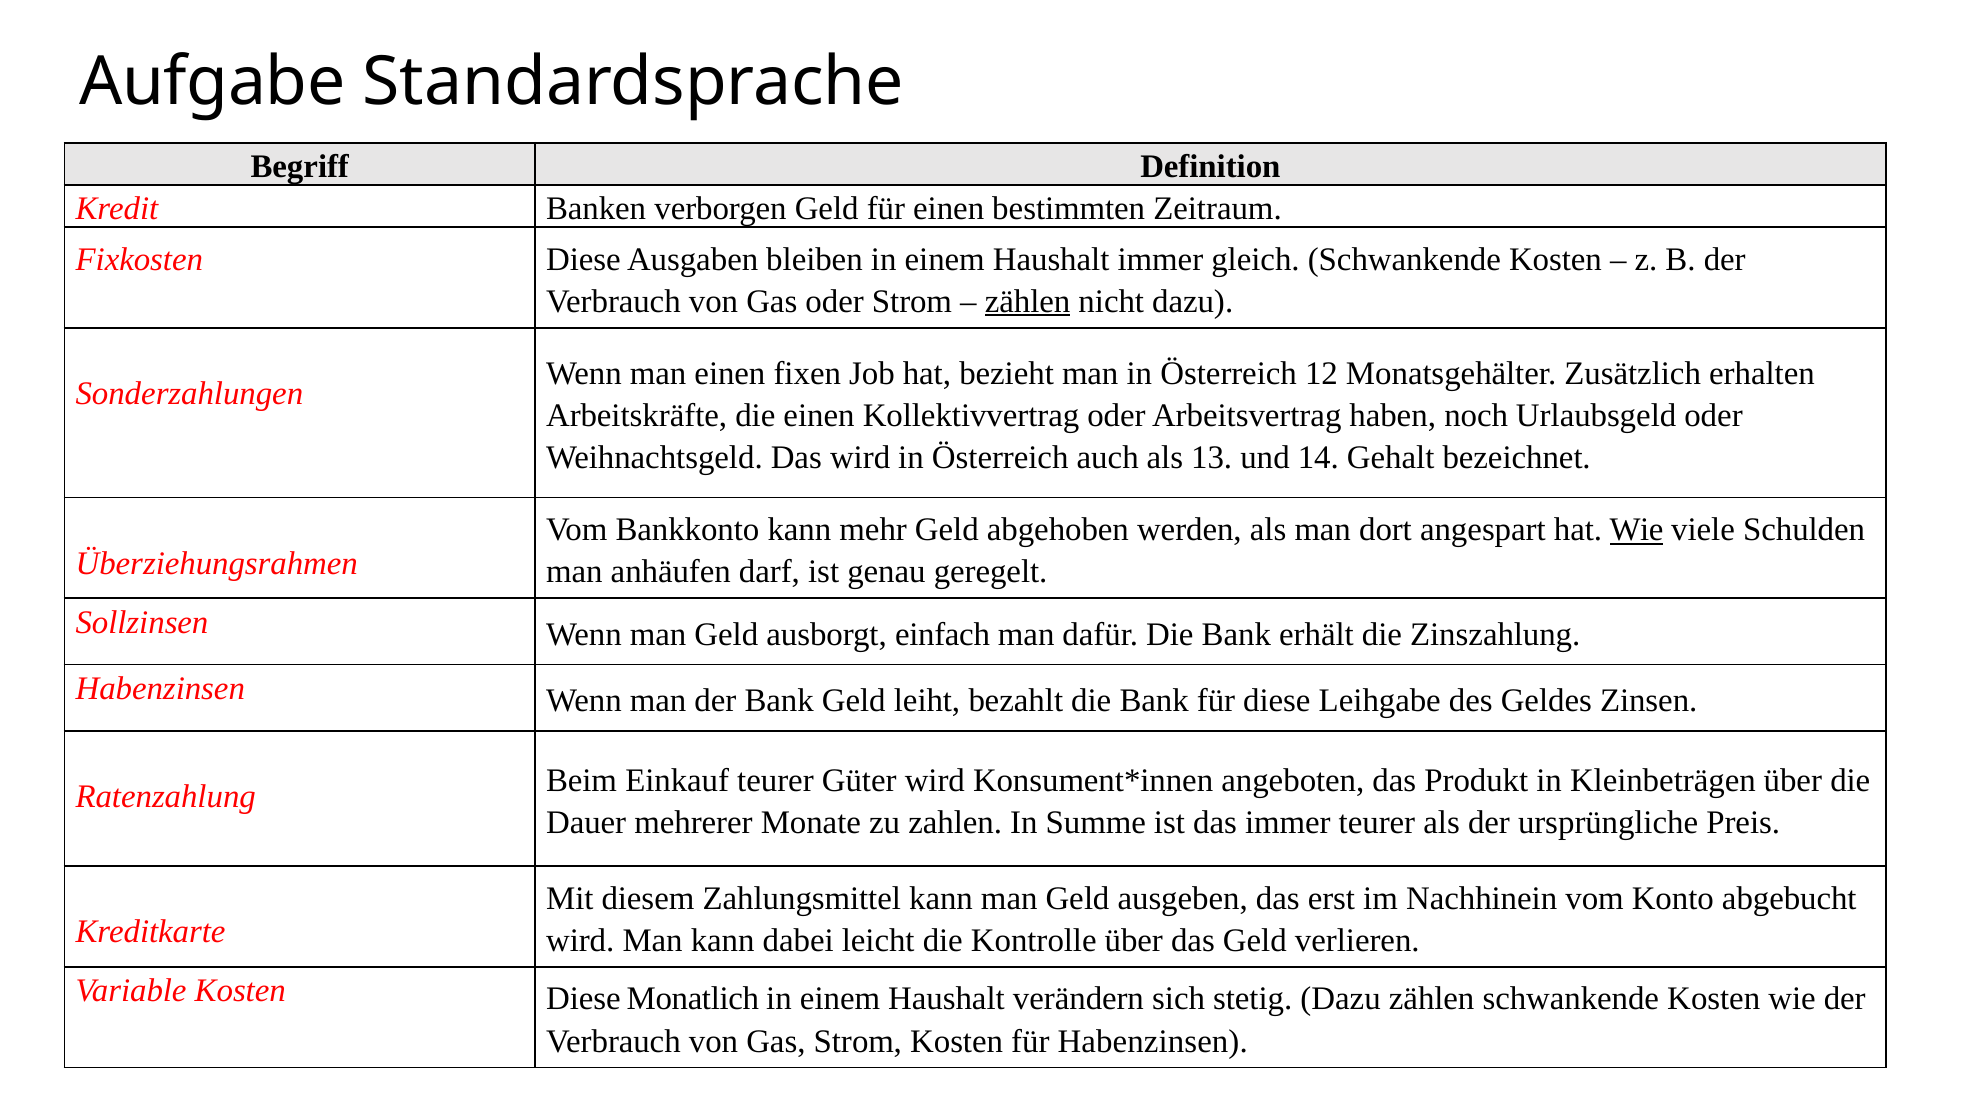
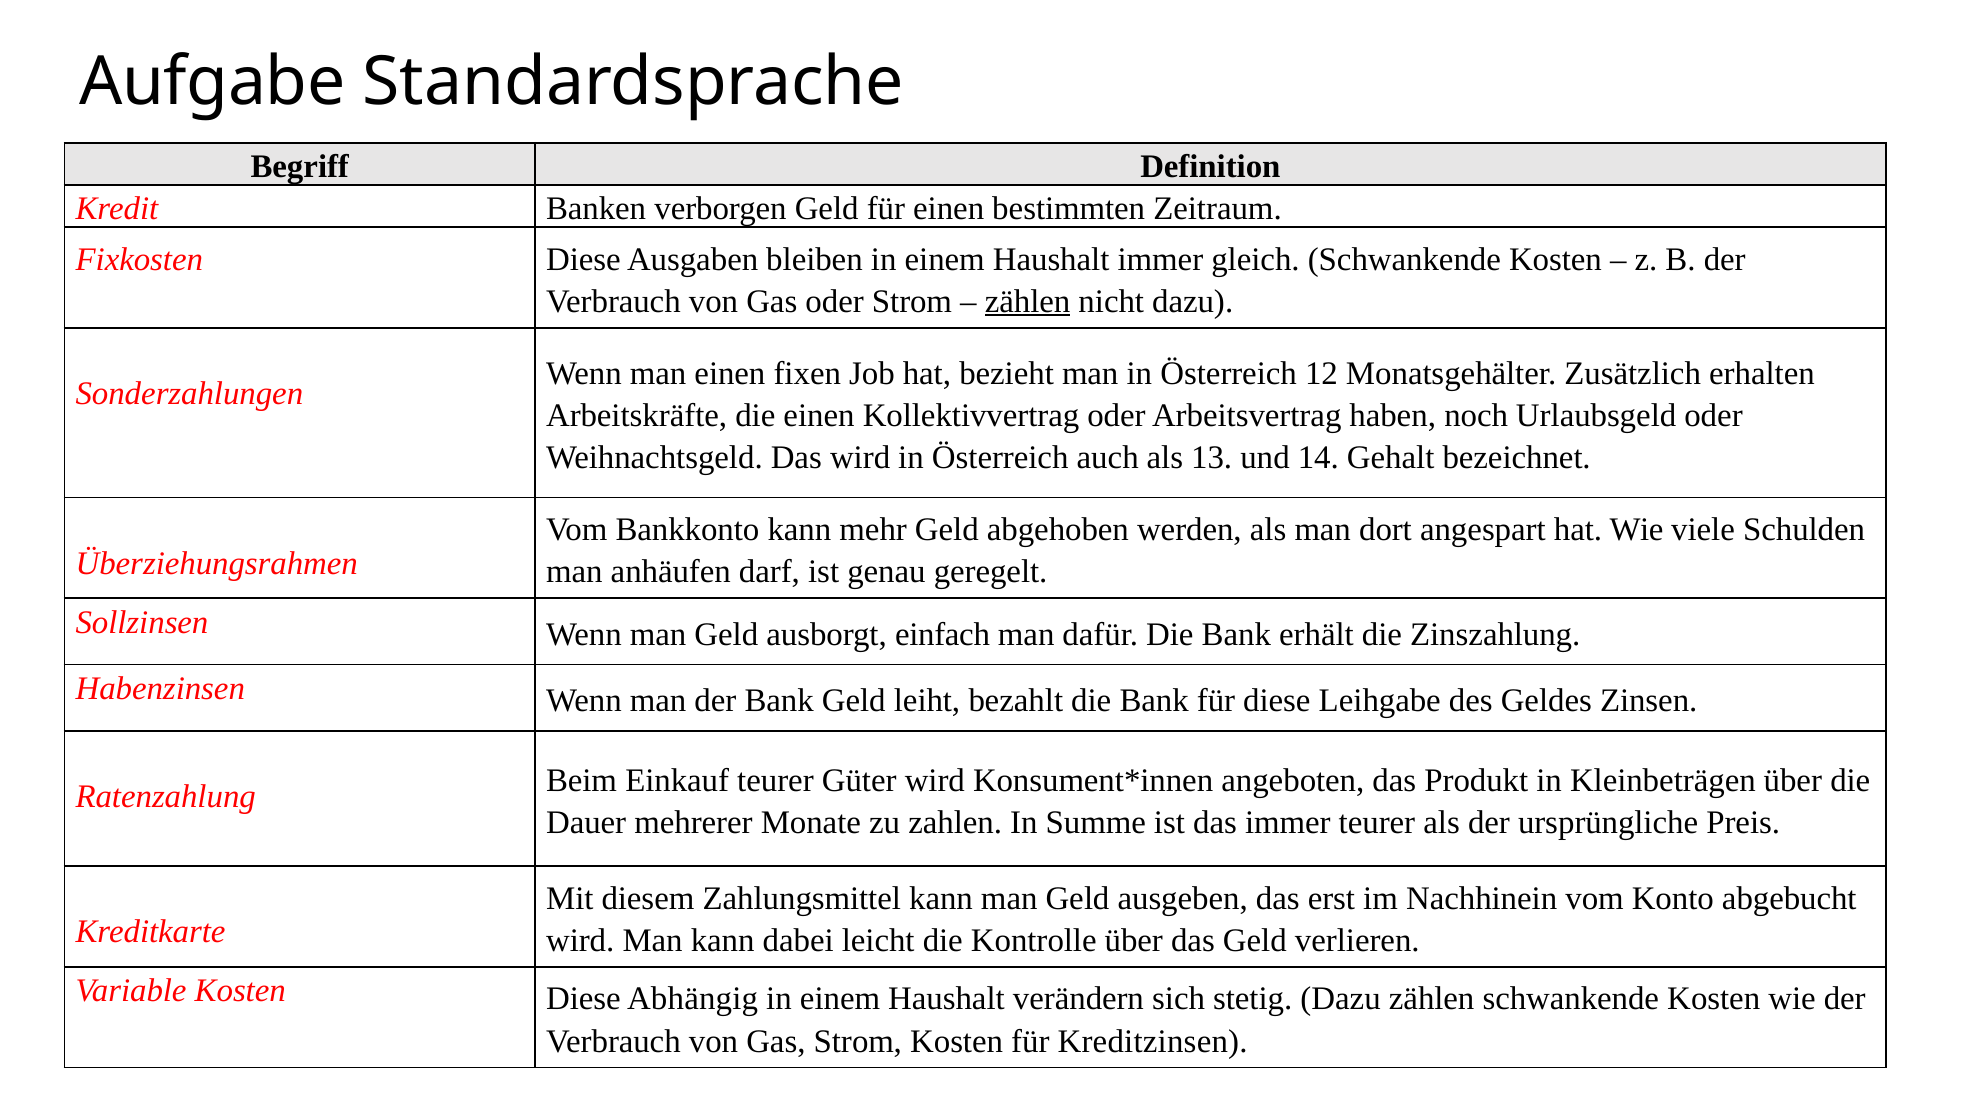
Wie underline: present -> none (1637, 530)
Monatlich: Monatlich -> Abhängig (693, 999)
für Habenzinsen: Habenzinsen -> Kreditzinsen (1153, 1041)
